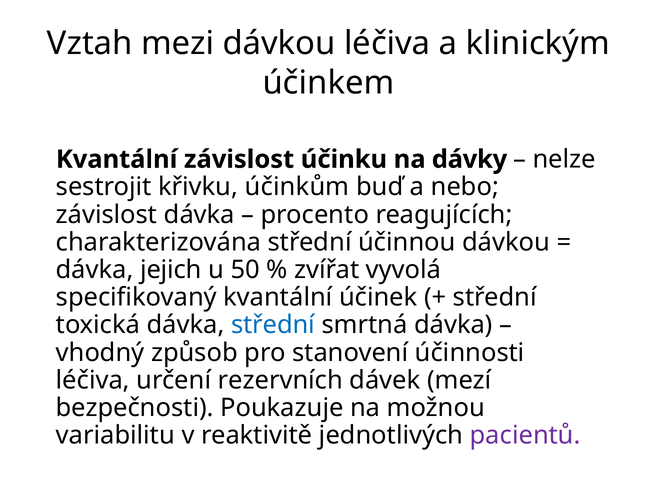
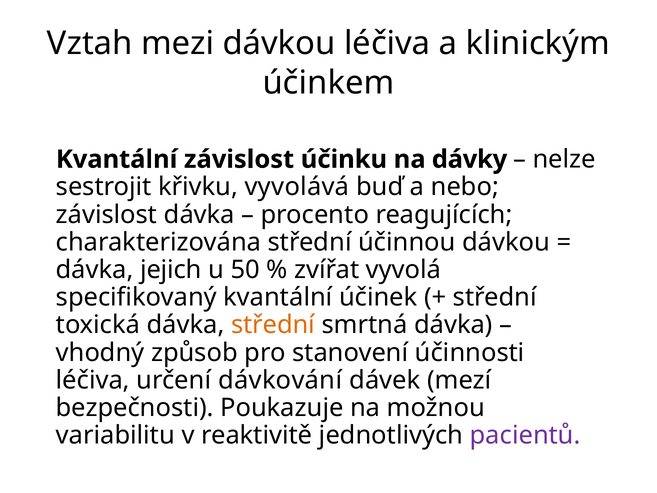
účinkům: účinkům -> vyvolává (297, 187)
střední colour: blue -> orange (273, 325)
rezervních: rezervních -> dávkování (280, 380)
